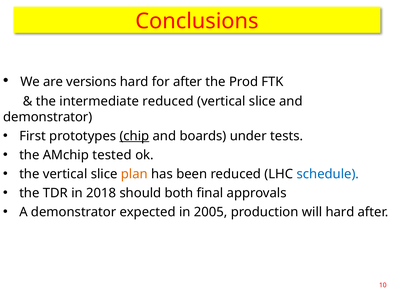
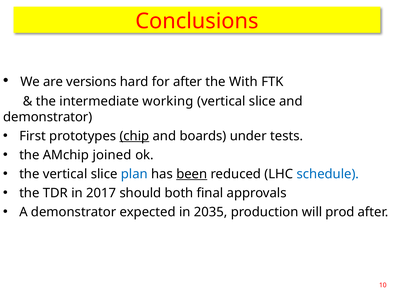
Prod: Prod -> With (243, 82)
intermediate reduced: reduced -> working (168, 101)
tested: tested -> joined (112, 155)
plan colour: orange -> blue (134, 174)
been underline: none -> present (192, 174)
2018: 2018 -> 2017 (101, 193)
2005: 2005 -> 2035 (211, 212)
will hard: hard -> prod (340, 212)
